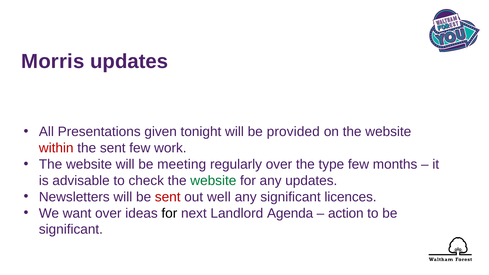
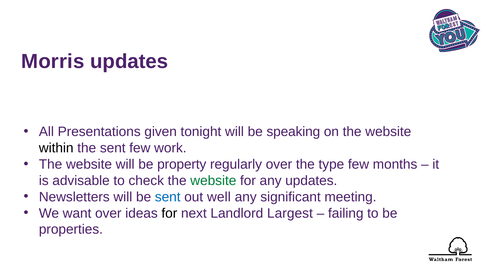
provided: provided -> speaking (293, 132)
within colour: red -> black (56, 148)
meeting: meeting -> property (182, 164)
sent colour: red -> blue (168, 197)
licences: licences -> meeting (350, 197)
Agenda: Agenda -> Largest (290, 213)
action: action -> failing (346, 213)
significant: significant -> properties (71, 230)
